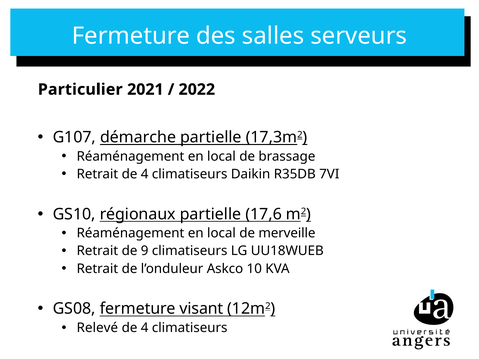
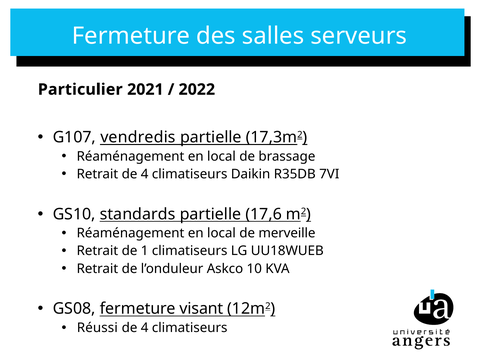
démarche: démarche -> vendredis (138, 137)
régionaux: régionaux -> standards (138, 214)
9: 9 -> 1 (145, 251)
Relevé: Relevé -> Réussi (97, 328)
